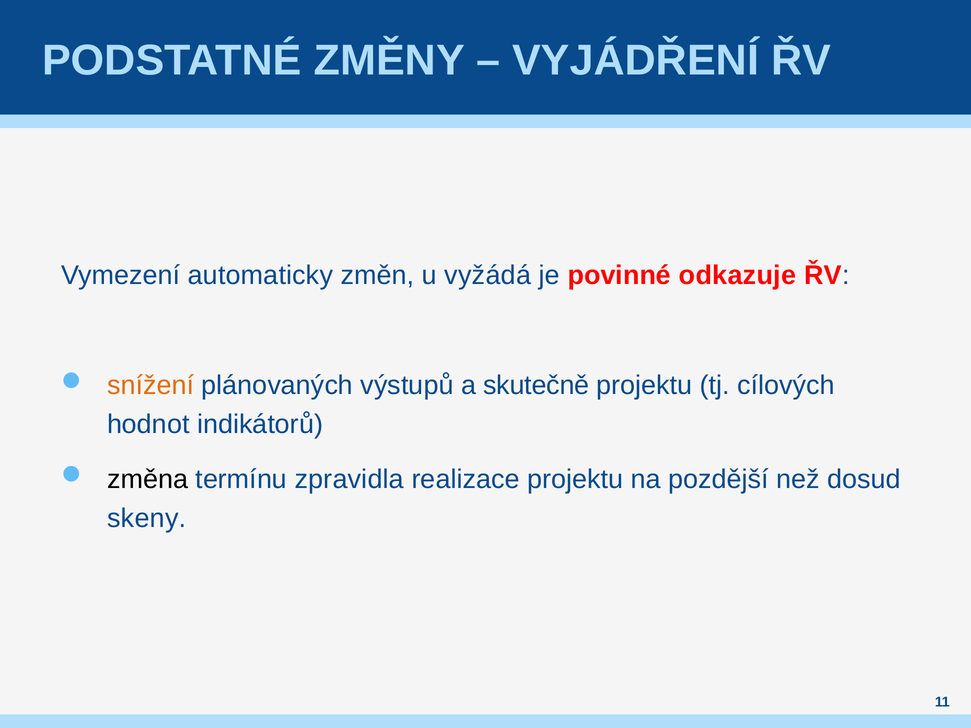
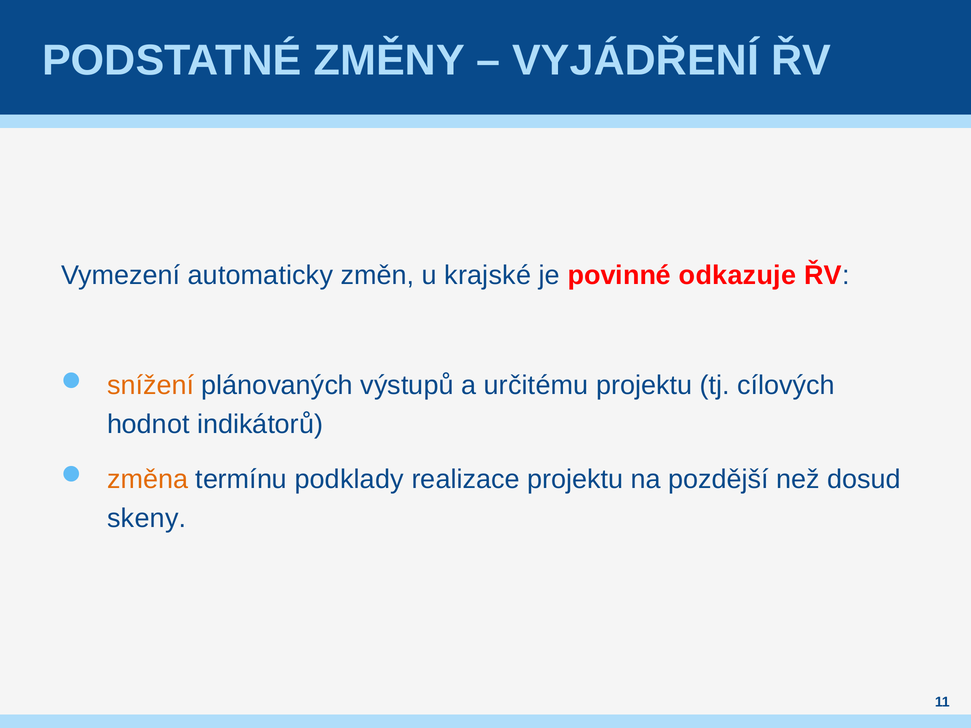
vyžádá: vyžádá -> krajské (488, 276)
skutečně: skutečně -> určitému (536, 386)
změna colour: black -> orange (148, 479)
zpravidla: zpravidla -> podklady (349, 479)
